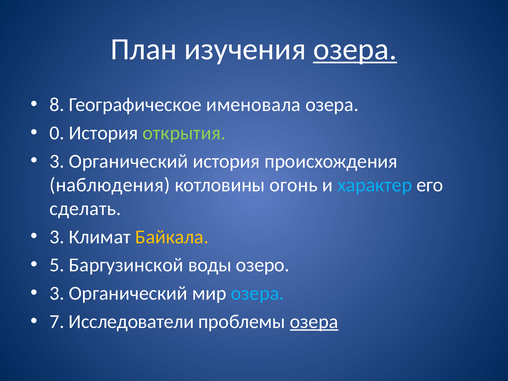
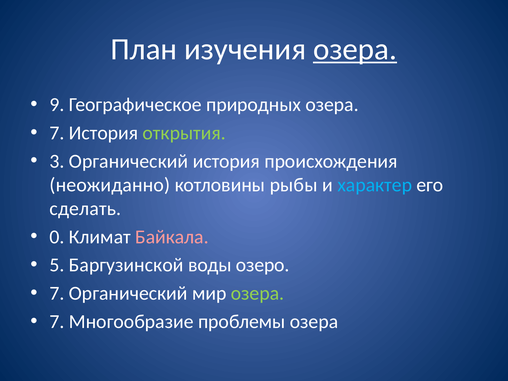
8: 8 -> 9 (57, 105)
именовала: именовала -> природных (254, 105)
0: 0 -> 7 (57, 133)
наблюдения: наблюдения -> неожиданно (110, 185)
огонь: огонь -> рыбы (294, 185)
3: 3 -> 0 (57, 237)
Байкала colour: yellow -> pink (172, 237)
3: 3 -> 7 (57, 293)
озера colour: light blue -> light green (258, 293)
Исследователи: Исследователи -> Многообразие (131, 322)
озера underline: present -> none (314, 322)
